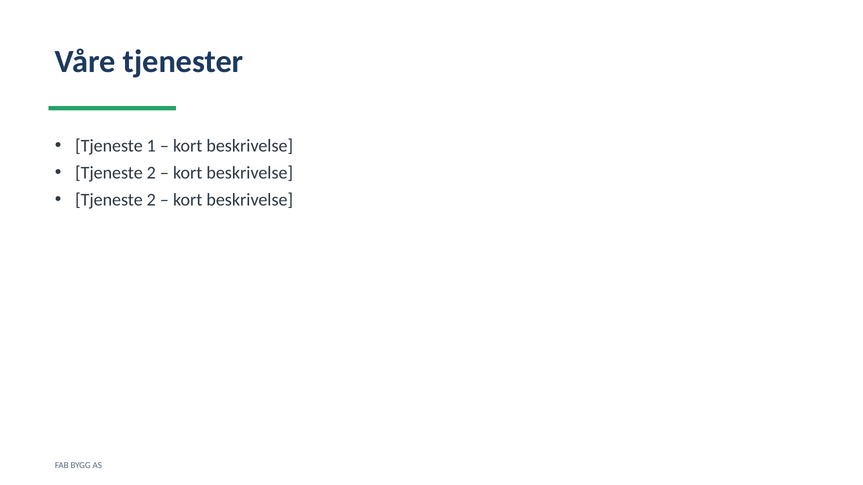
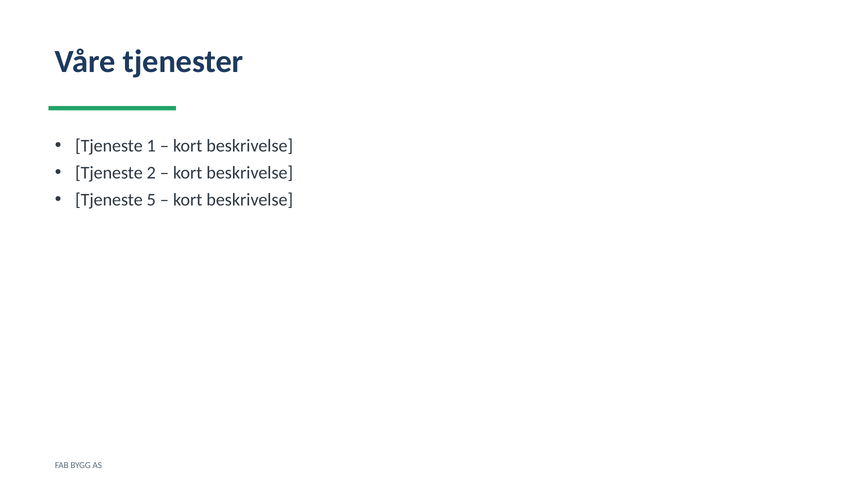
2: 2 -> 5 (151, 200)
